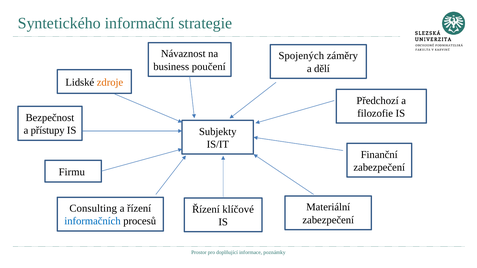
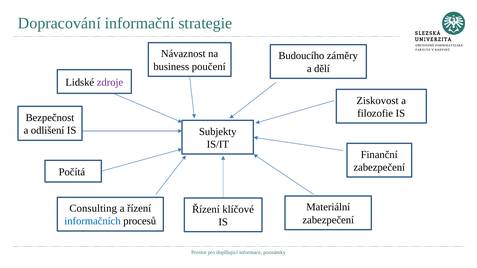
Syntetického: Syntetického -> Dopracování (59, 23)
Spojených: Spojených -> Budoucího (301, 56)
zdroje colour: orange -> purple (110, 82)
Předchozí: Předchozí -> Ziskovost (378, 101)
přístupy: přístupy -> odlišení (48, 131)
Firmu: Firmu -> Počítá (72, 172)
